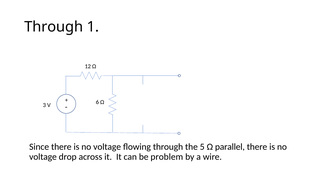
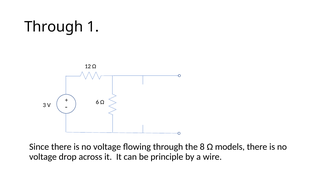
5: 5 -> 8 (202, 147)
parallel: parallel -> models (230, 147)
problem: problem -> principle (167, 157)
